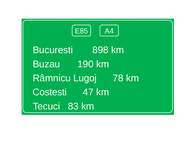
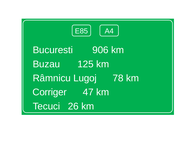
898: 898 -> 906 (100, 50)
190: 190 -> 125 (86, 64)
Costesti: Costesti -> Corriger (50, 92)
83: 83 -> 26 (73, 106)
